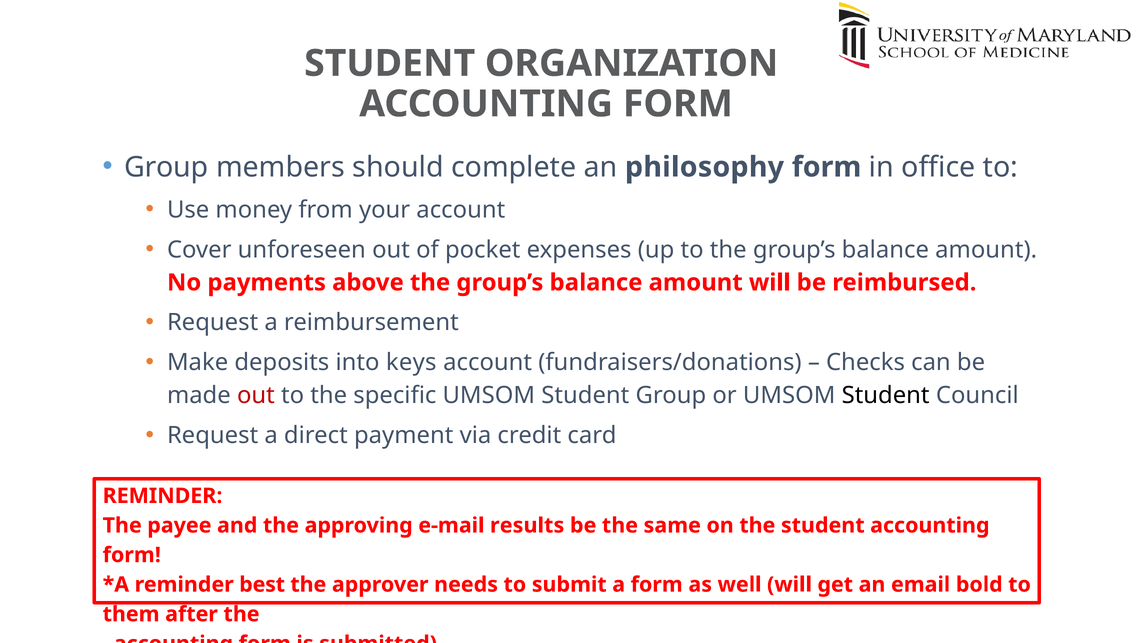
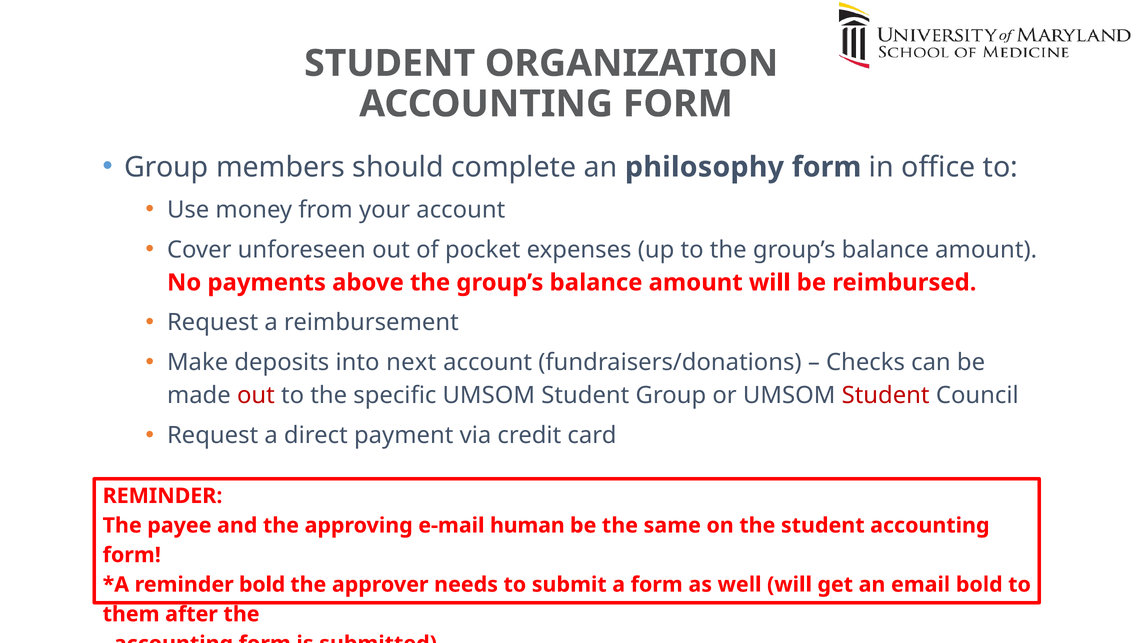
keys: keys -> next (411, 363)
Student colour: black -> red (886, 396)
results: results -> human (527, 526)
reminder best: best -> bold (262, 585)
